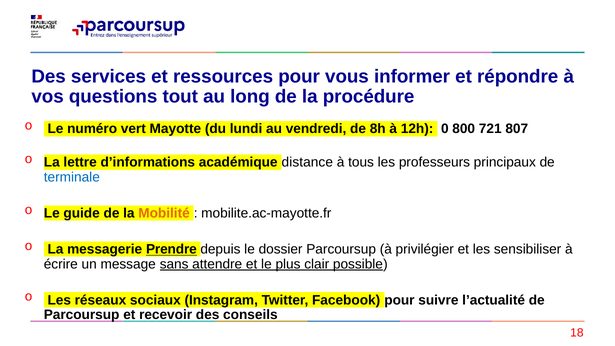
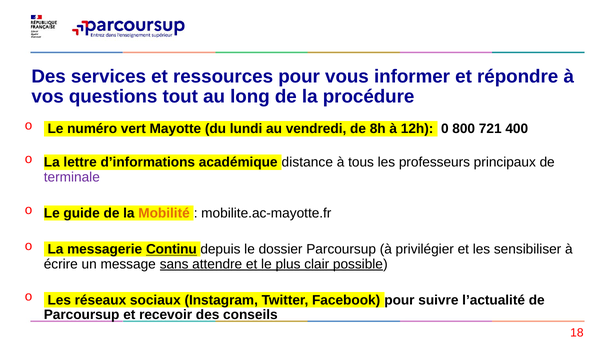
807: 807 -> 400 (517, 129)
terminale colour: blue -> purple (72, 177)
Prendre: Prendre -> Continu (171, 249)
